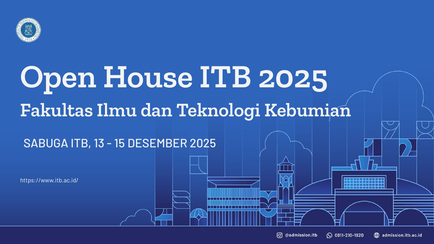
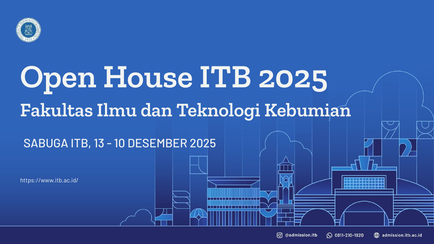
15: 15 -> 10 (120, 143)
